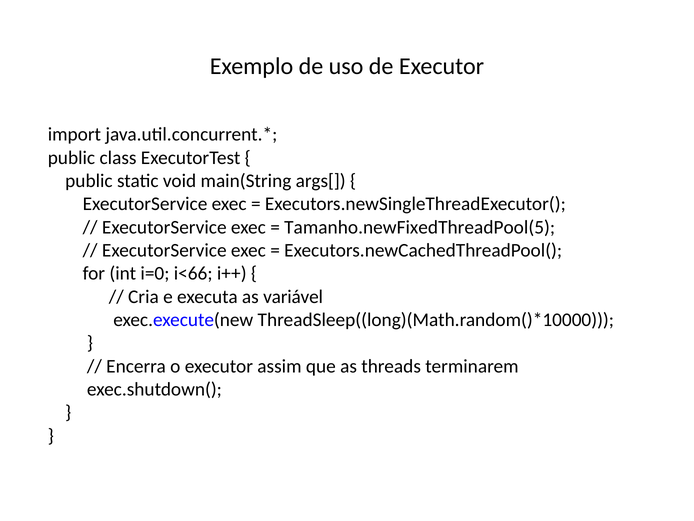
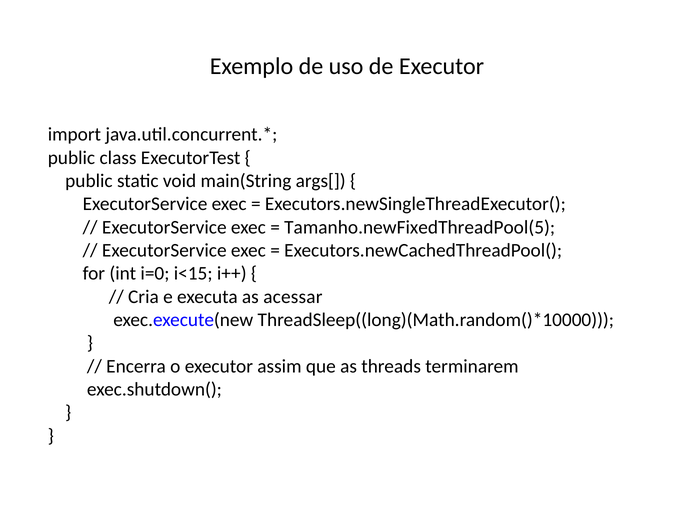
i<66: i<66 -> i<15 (193, 273)
variável: variável -> acessar (293, 296)
